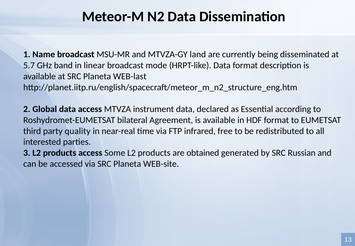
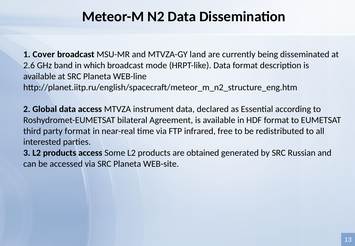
Name: Name -> Cover (44, 54)
5.7: 5.7 -> 2.6 (29, 65)
linear: linear -> which (94, 65)
WEB-last: WEB-last -> WEB-line (130, 76)
party quality: quality -> format (78, 131)
